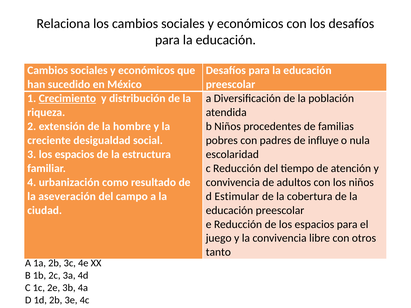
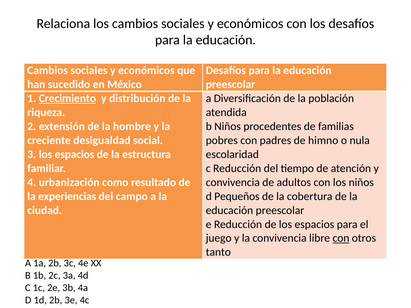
influye: influye -> himno (323, 141)
aseveración: aseveración -> experiencias (67, 196)
Estimular: Estimular -> Pequeños (237, 196)
con underline: none -> present (341, 238)
